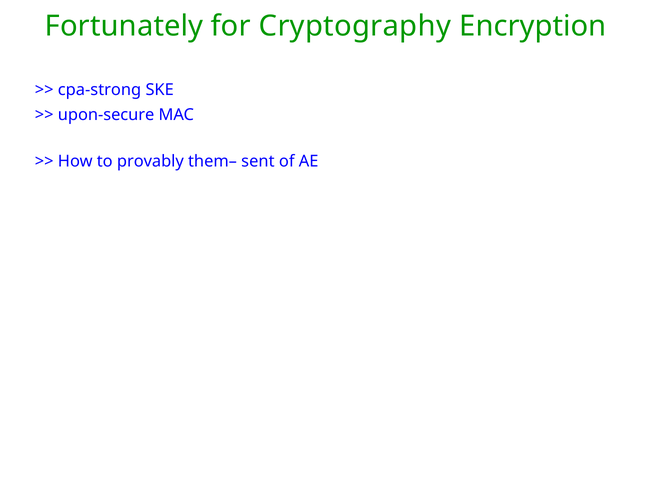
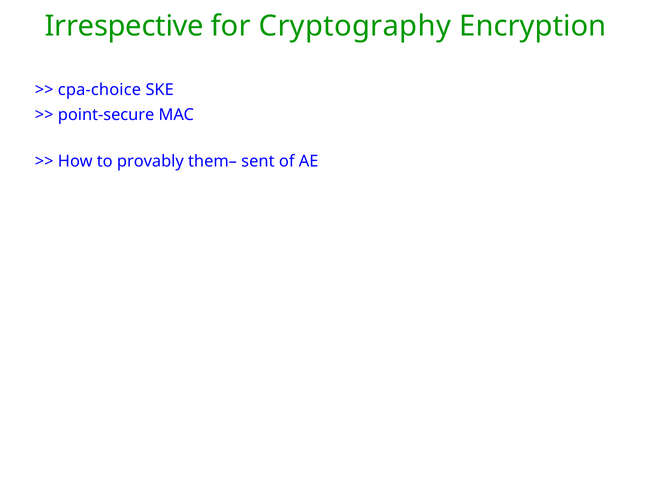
Fortunately: Fortunately -> Irrespective (124, 26)
cpa-strong: cpa-strong -> cpa-choice (99, 90)
upon-secure: upon-secure -> point-secure (106, 115)
